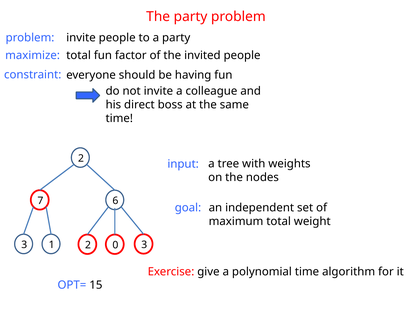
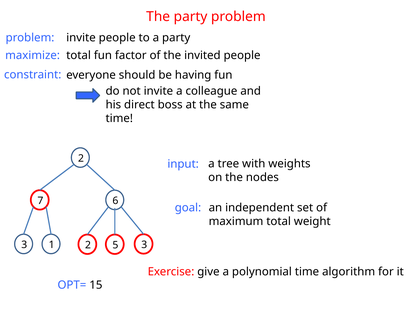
0: 0 -> 5 (115, 245)
